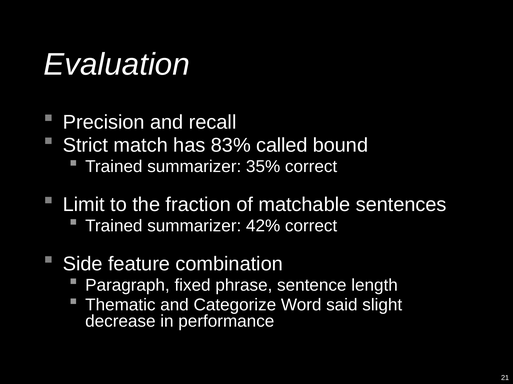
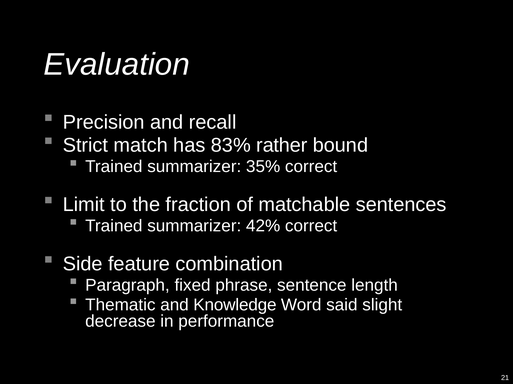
called: called -> rather (282, 146)
Categorize: Categorize -> Knowledge (235, 305)
